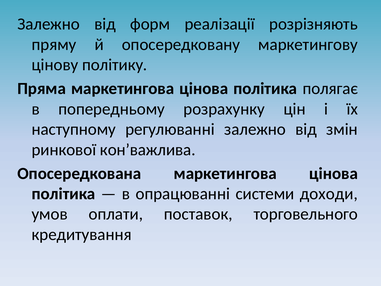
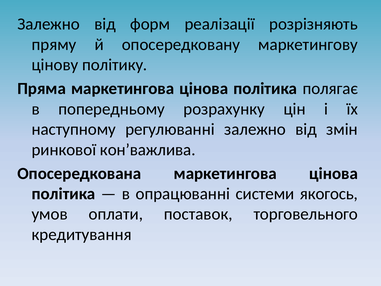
доходи: доходи -> якогось (329, 194)
